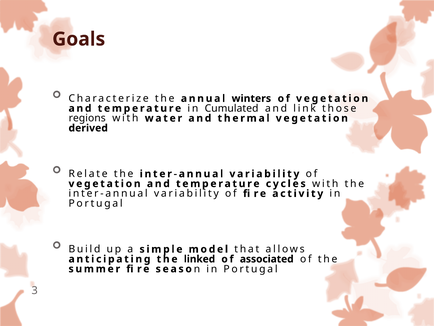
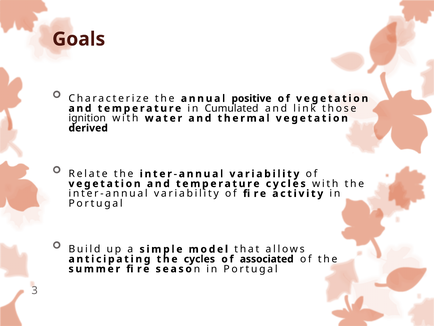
winters: winters -> positive (251, 98)
regions: regions -> ignition (87, 118)
the linked: linked -> cycles (199, 259)
